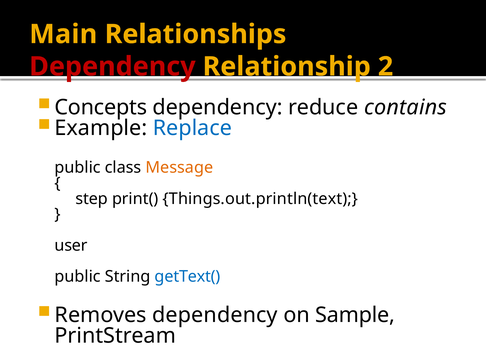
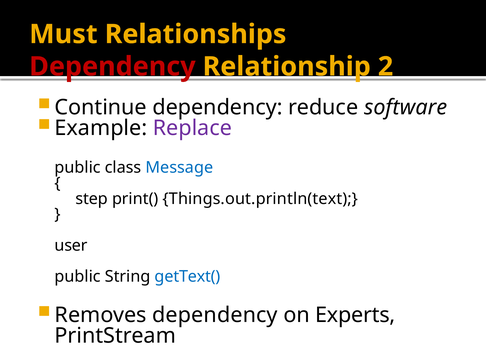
Main: Main -> Must (63, 34)
Concepts: Concepts -> Continue (101, 107)
contains: contains -> software (406, 107)
Replace colour: blue -> purple (192, 128)
Message colour: orange -> blue (179, 168)
Sample: Sample -> Experts (355, 315)
